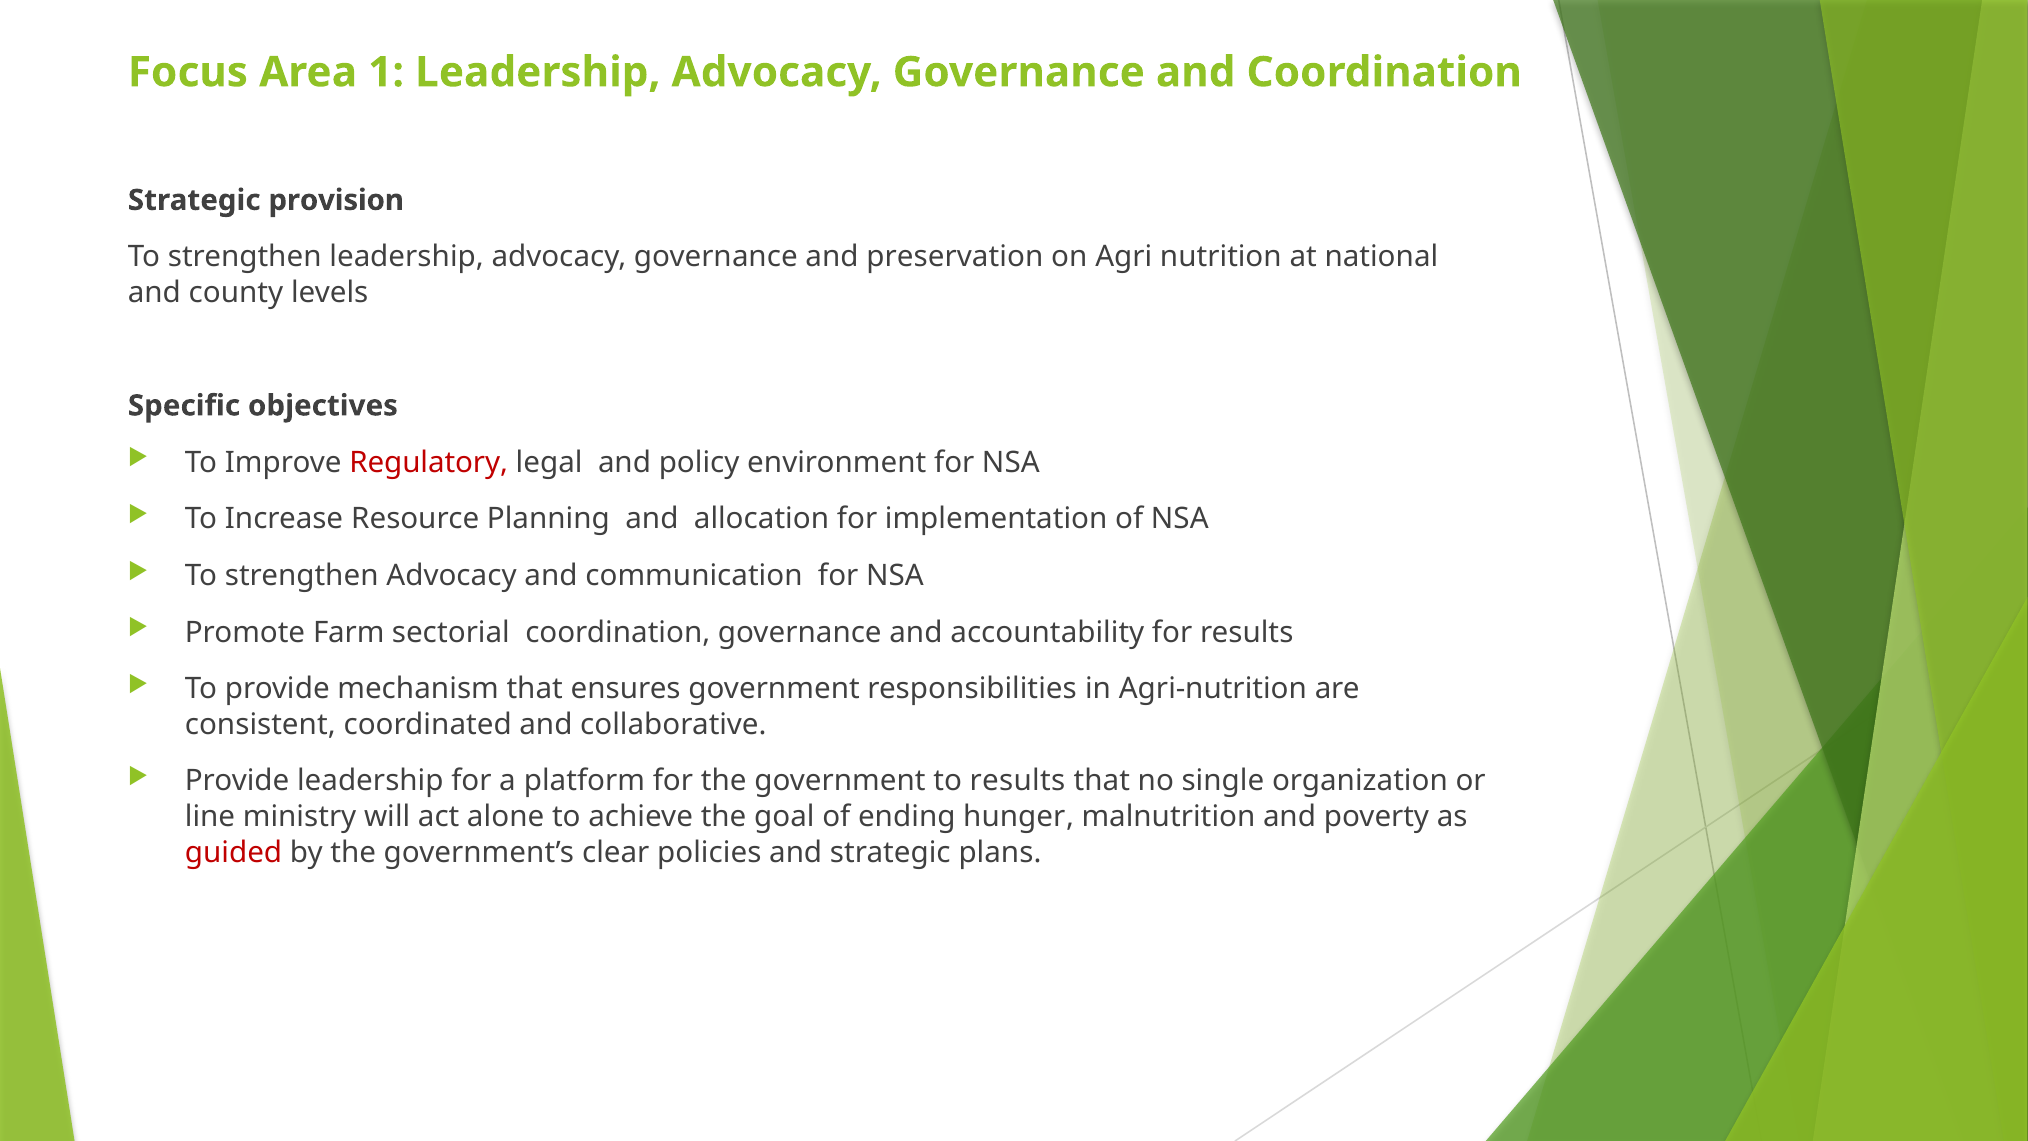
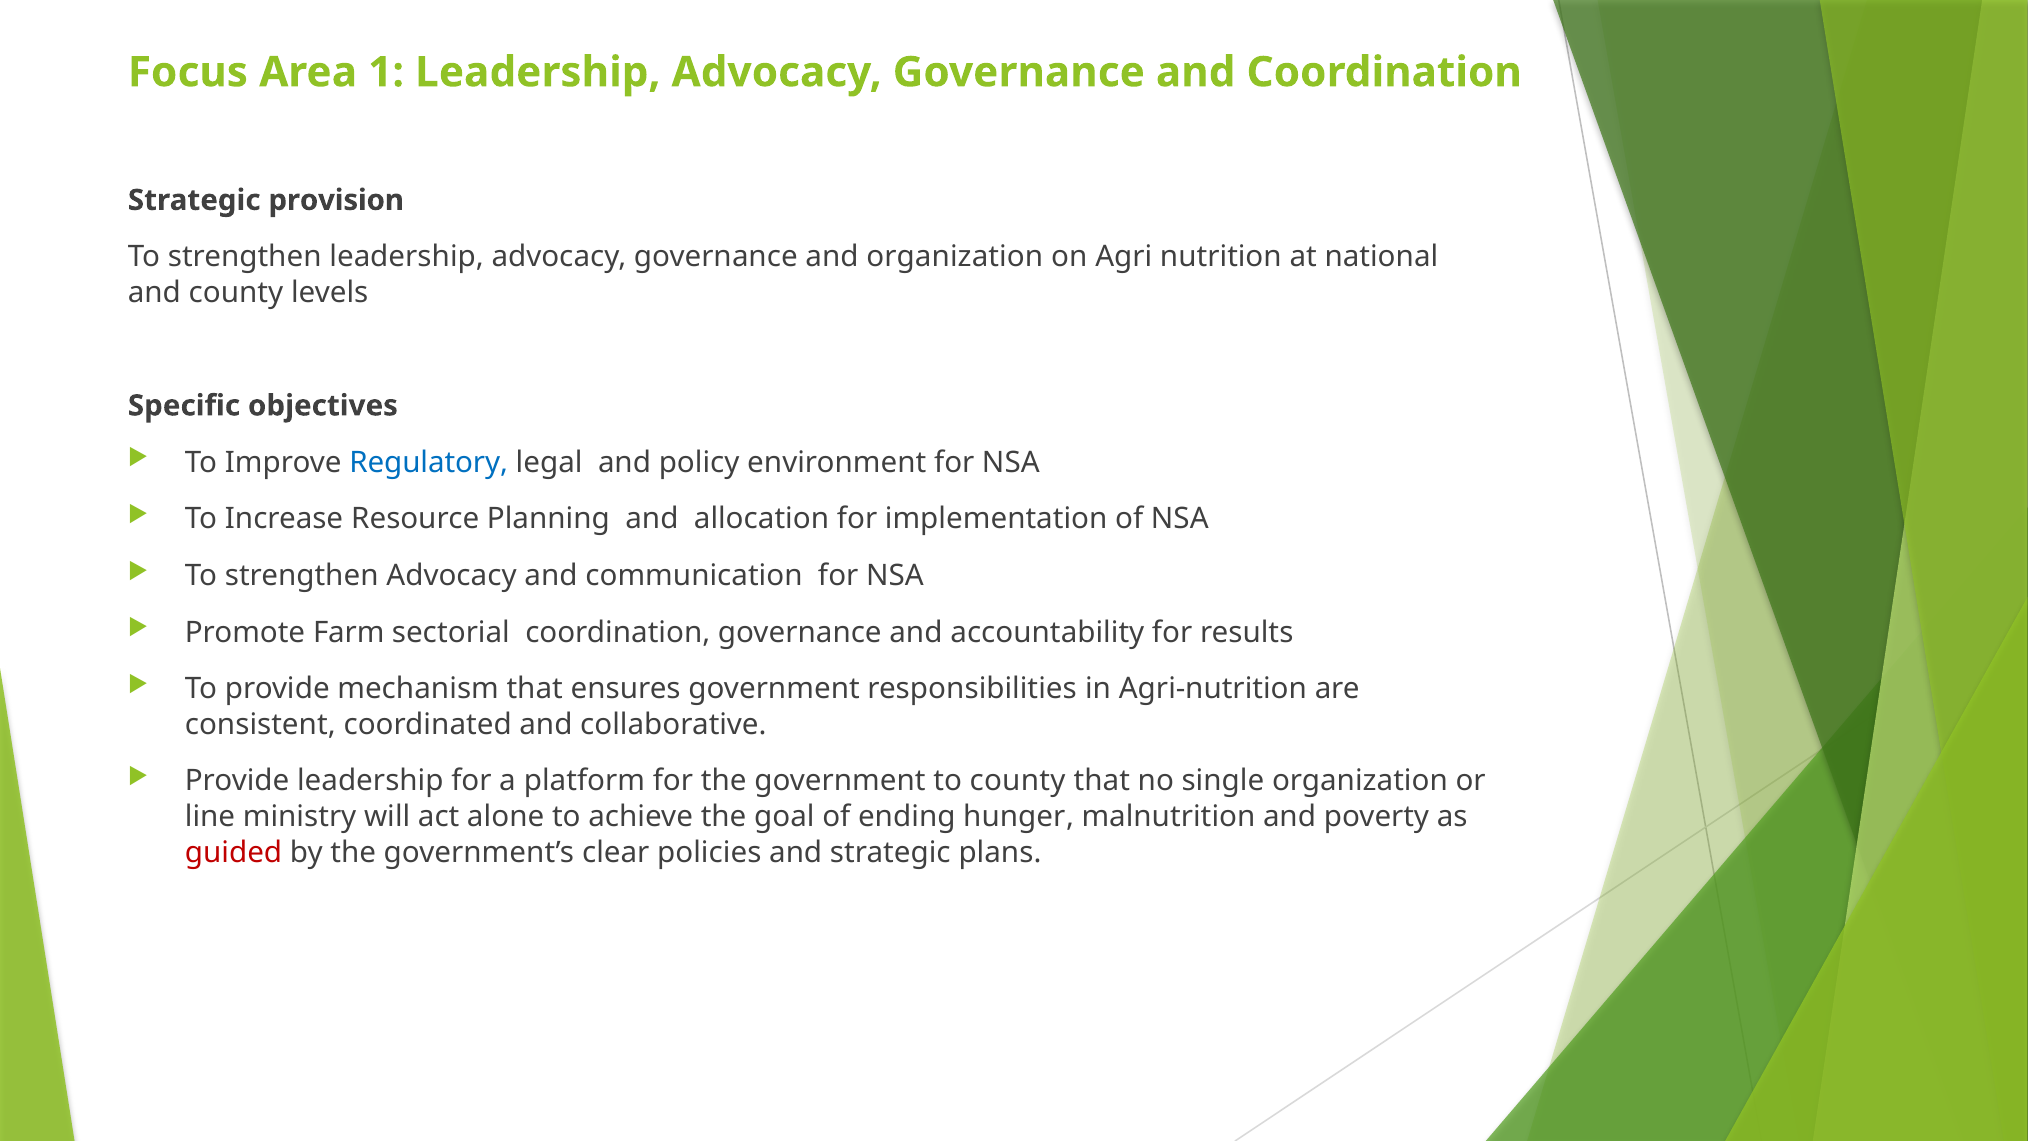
and preservation: preservation -> organization (955, 257)
Regulatory colour: red -> blue (429, 462)
to results: results -> county (1017, 781)
